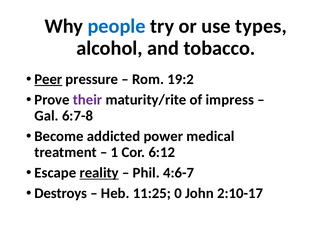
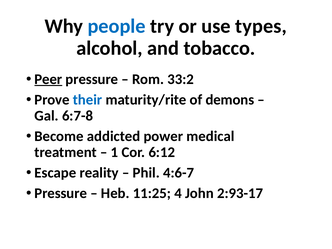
19:2: 19:2 -> 33:2 (181, 79)
their colour: purple -> blue (88, 100)
impress: impress -> demons (230, 100)
reality underline: present -> none (99, 173)
Destroys: Destroys -> Pressure (61, 193)
0: 0 -> 4 (178, 193)
2:10-17: 2:10-17 -> 2:93-17 (240, 193)
